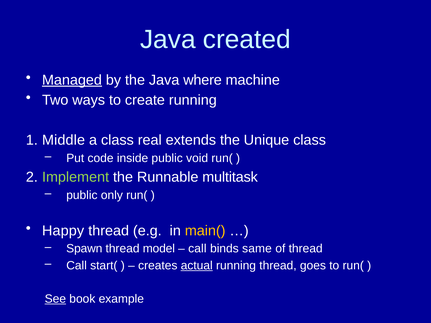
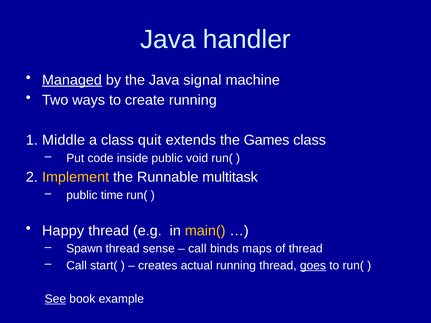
created: created -> handler (247, 40)
where: where -> signal (202, 80)
real: real -> quit (150, 140)
Unique: Unique -> Games (267, 140)
Implement colour: light green -> yellow (76, 177)
only: only -> time (112, 195)
model: model -> sense (159, 249)
same: same -> maps (257, 249)
actual underline: present -> none (197, 266)
goes underline: none -> present (313, 266)
